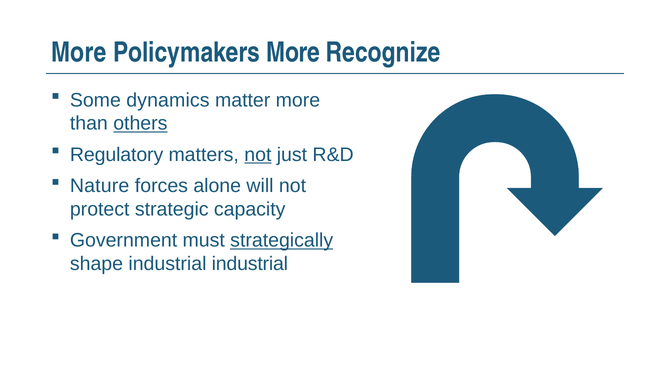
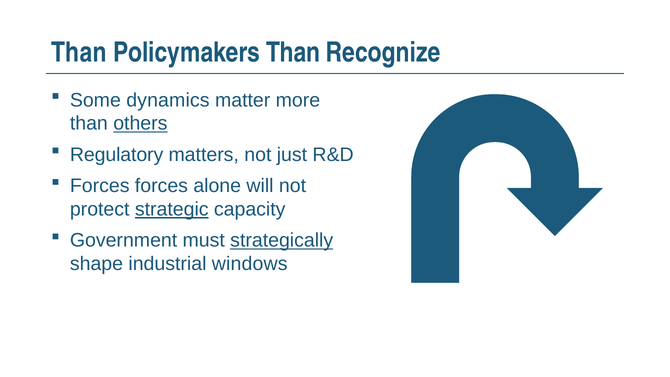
More: More -> Than (79, 53)
Policymakers More: More -> Than (293, 53)
not underline: present -> none (258, 155)
Nature: Nature -> Forces (100, 186)
strategic underline: none -> present (172, 209)
industrial industrial: industrial -> windows (250, 264)
